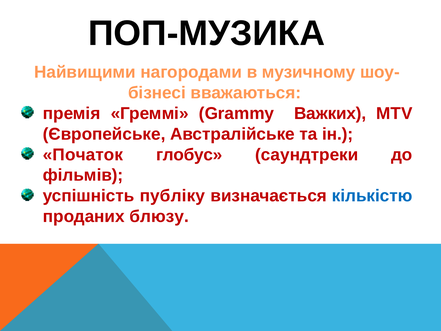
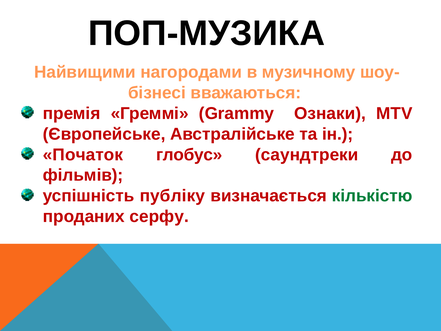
Важких: Важких -> Ознаки (330, 113)
кількістю colour: blue -> green (372, 196)
блюзу: блюзу -> серфу (159, 216)
